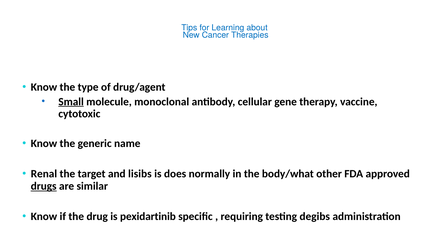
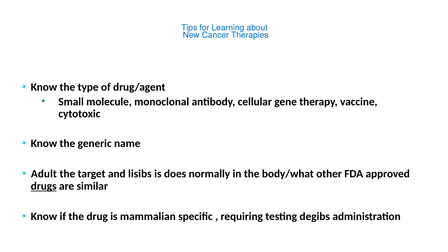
Small underline: present -> none (71, 102)
Renal: Renal -> Adult (44, 174)
pexidartinib: pexidartinib -> mammalian (148, 216)
